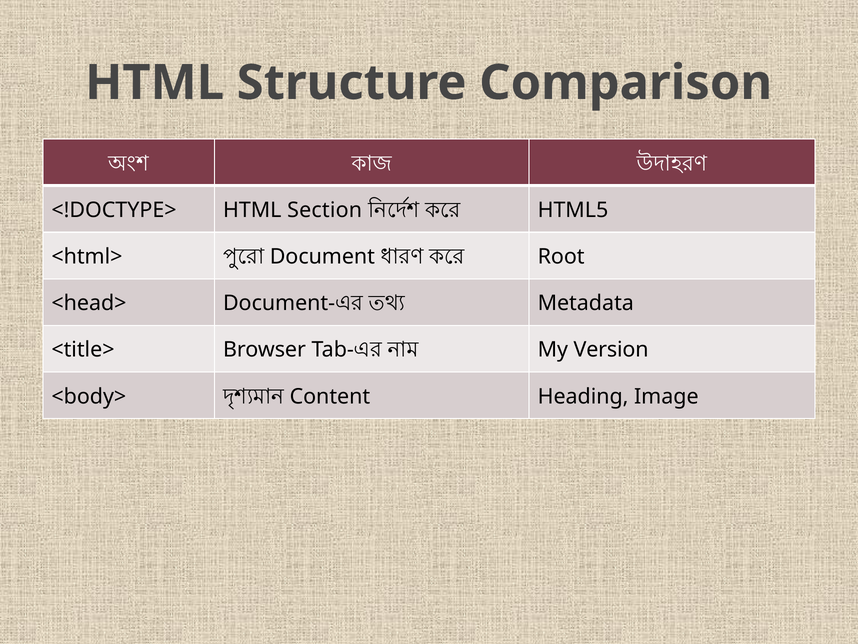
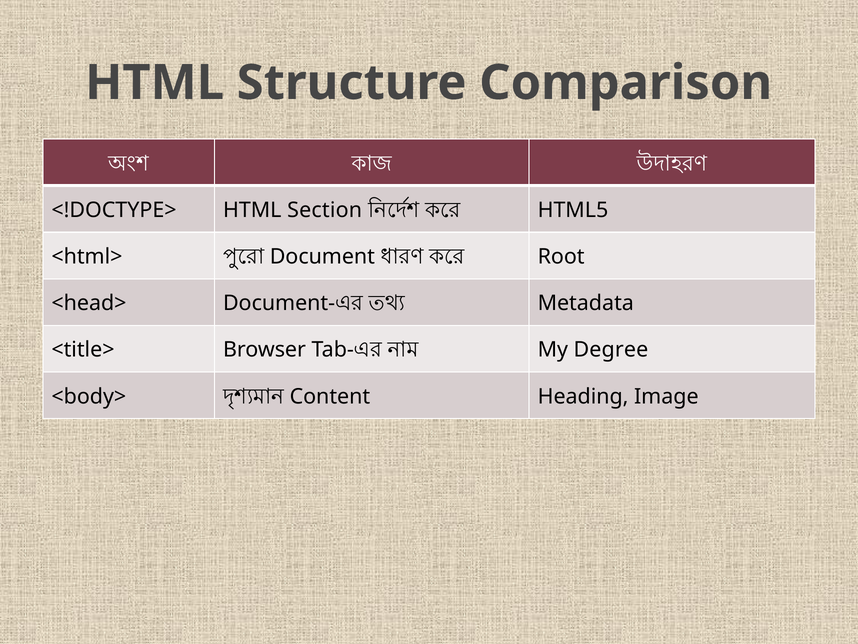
Version: Version -> Degree (611, 350)
